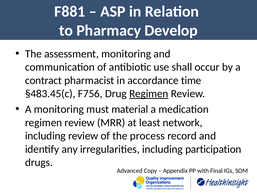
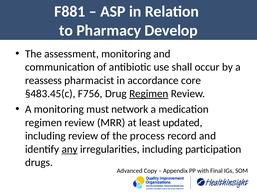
contract: contract -> reassess (43, 80)
time: time -> core (191, 80)
material: material -> network (130, 109)
network: network -> updated (183, 122)
any underline: none -> present (70, 149)
